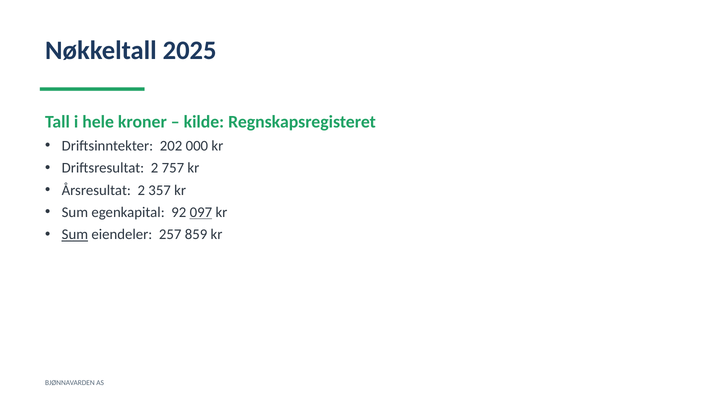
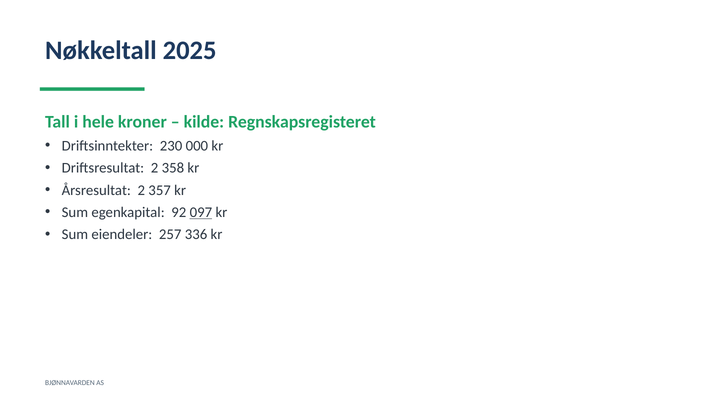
202: 202 -> 230 (171, 146)
757: 757 -> 358 (173, 168)
Sum underline: present -> none (75, 234)
859: 859 -> 336 (196, 234)
